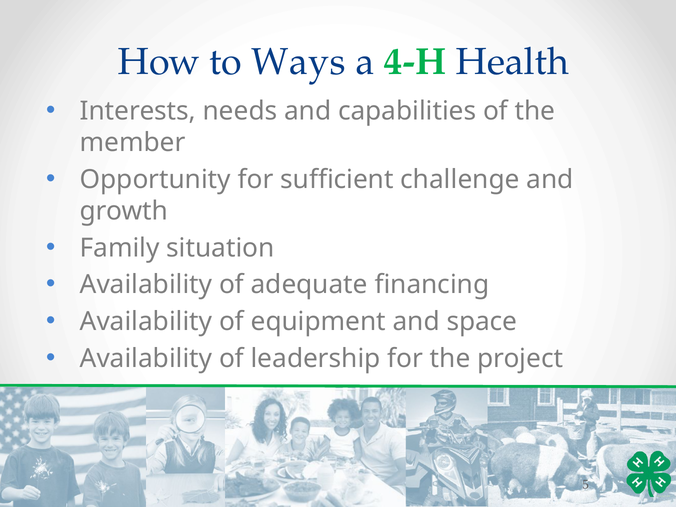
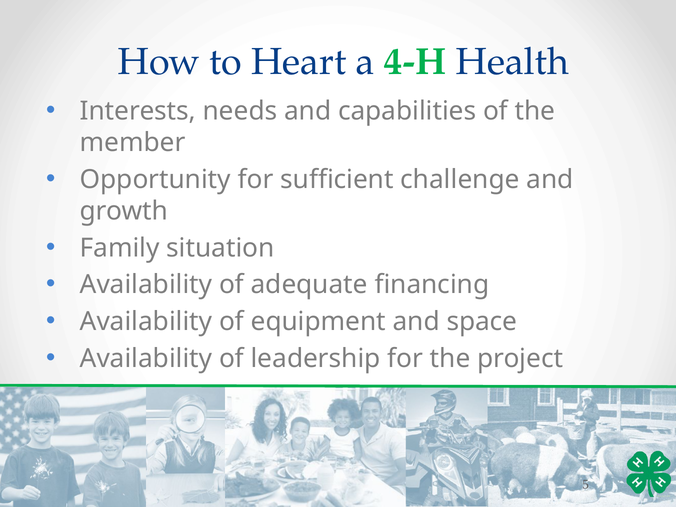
Ways: Ways -> Heart (299, 62)
